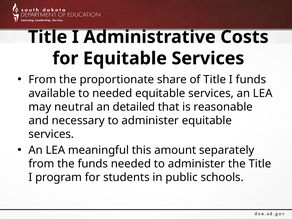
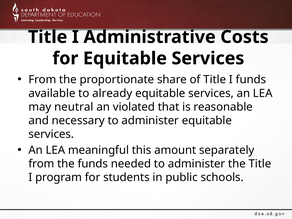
to needed: needed -> already (112, 93)
detailed: detailed -> violated (134, 107)
